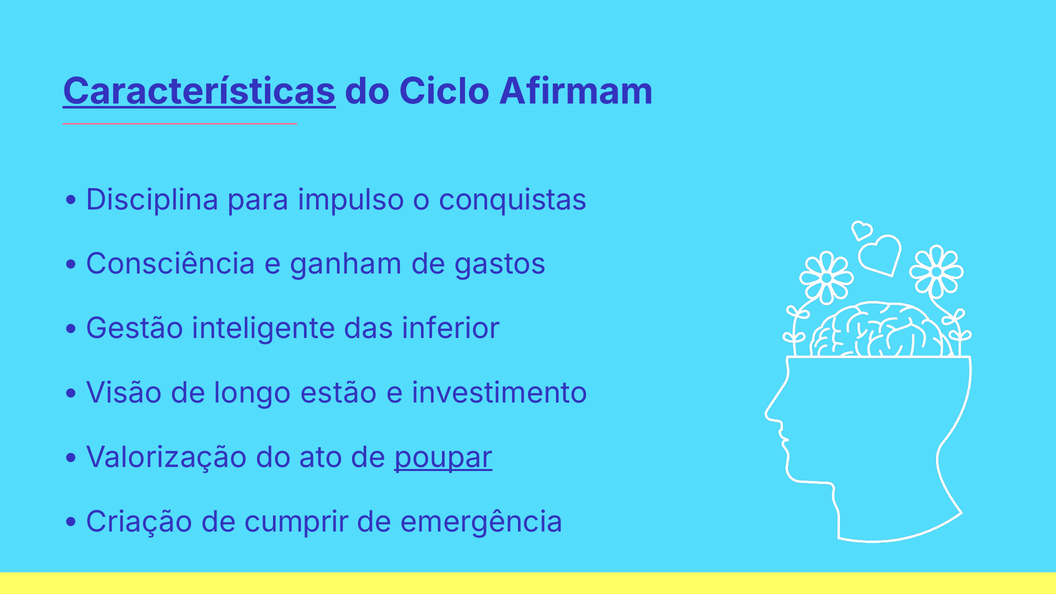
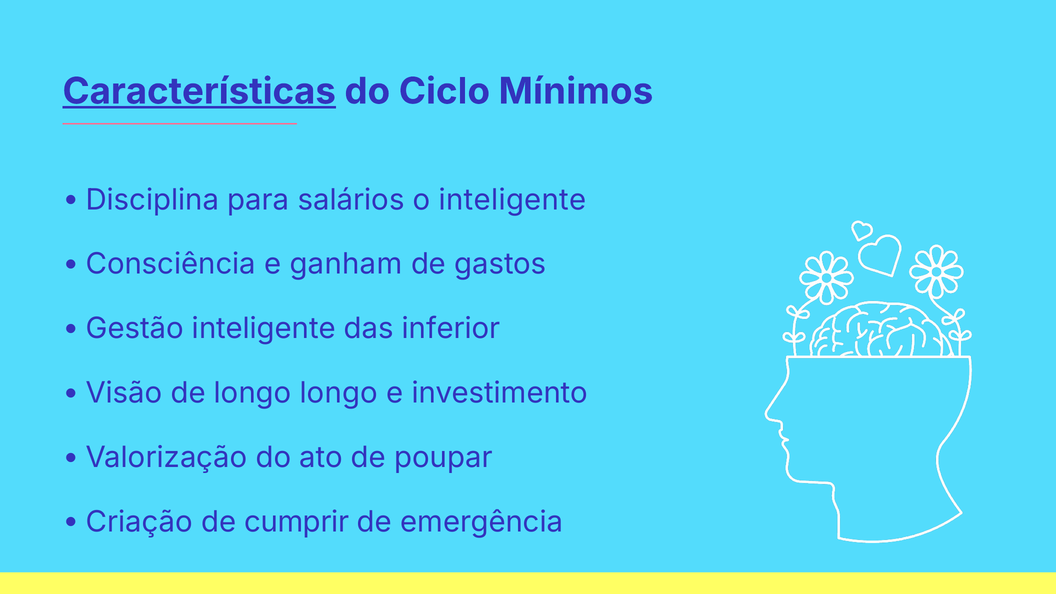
Afirmam: Afirmam -> Mínimos (576, 91)
impulso: impulso -> salários (351, 200)
o conquistas: conquistas -> inteligente (513, 200)
longo estão: estão -> longo (339, 393)
poupar underline: present -> none (443, 457)
